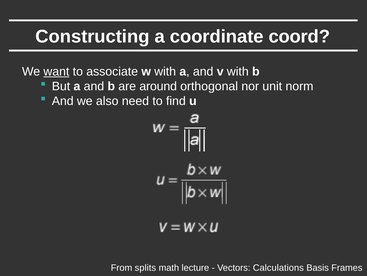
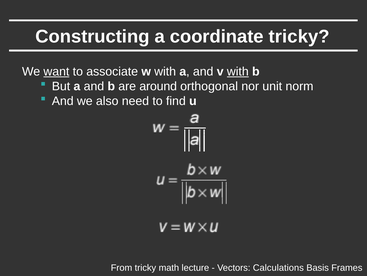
coordinate coord: coord -> tricky (299, 36)
with underline: none -> present (238, 71)
From splits: splits -> tricky (145, 267)
